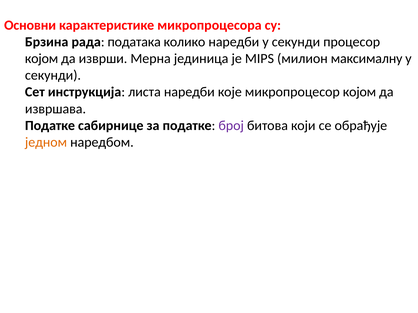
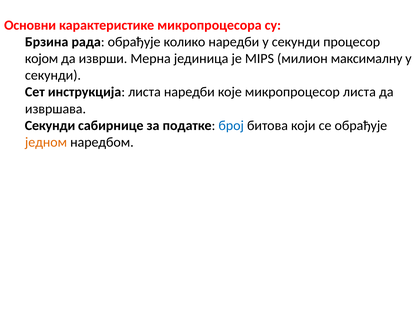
рада података: података -> обрађује (134, 42)
микропроцесор којом: којом -> листа (359, 92)
Податке: Податке -> Секунди (50, 126)
број colour: purple -> blue (231, 126)
